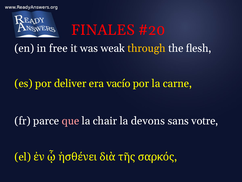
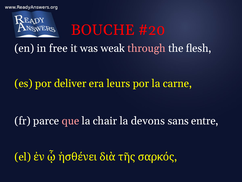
FINALES: FINALES -> BOUCHE (103, 30)
through colour: yellow -> pink (147, 48)
vacío: vacío -> leurs (118, 83)
votre: votre -> entre (205, 121)
